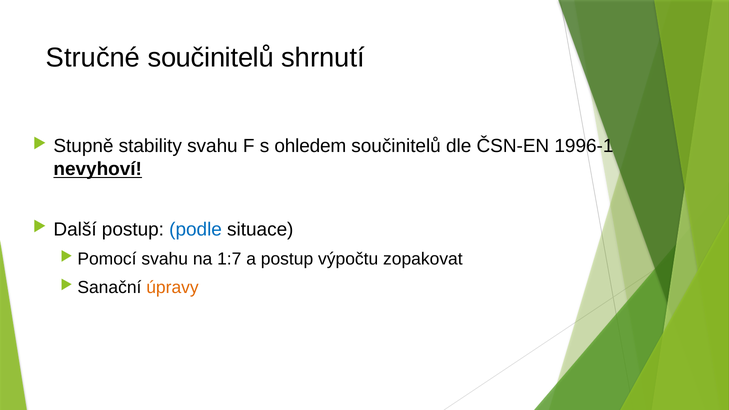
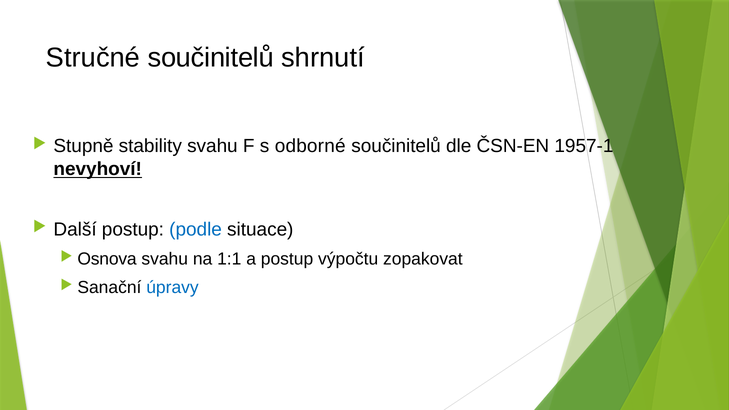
ohledem: ohledem -> odborné (310, 146)
1996-1: 1996-1 -> 1957-1 (584, 146)
Pomocí: Pomocí -> Osnova (107, 259)
1:7: 1:7 -> 1:1 (229, 259)
úpravy colour: orange -> blue (172, 288)
